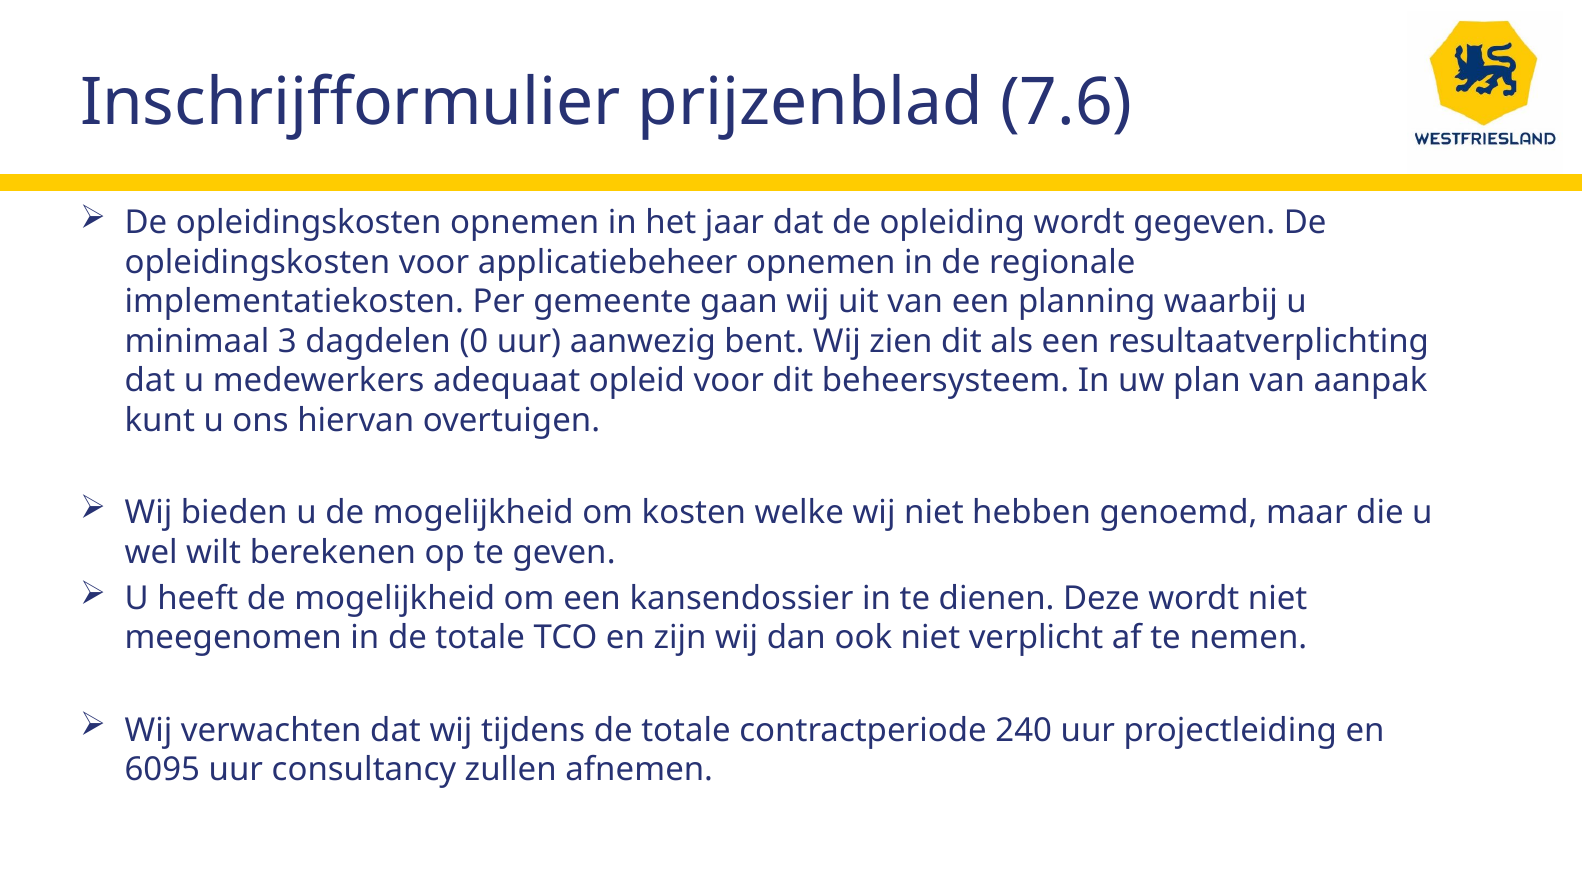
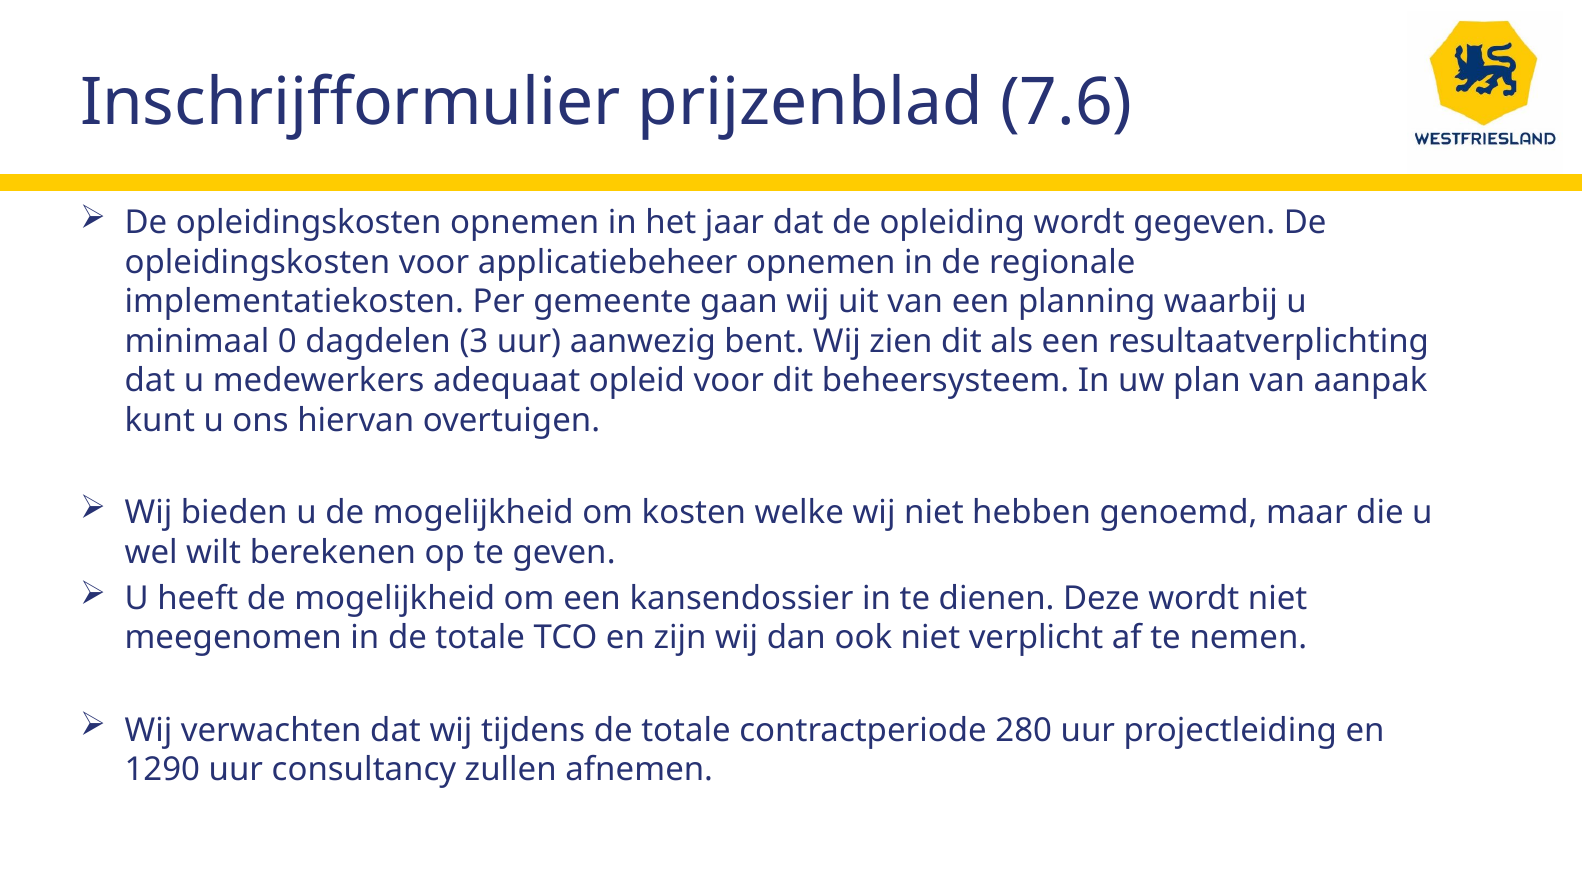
3: 3 -> 0 (287, 341)
0: 0 -> 3 (474, 341)
240: 240 -> 280 (1024, 730)
6095: 6095 -> 1290 (162, 770)
